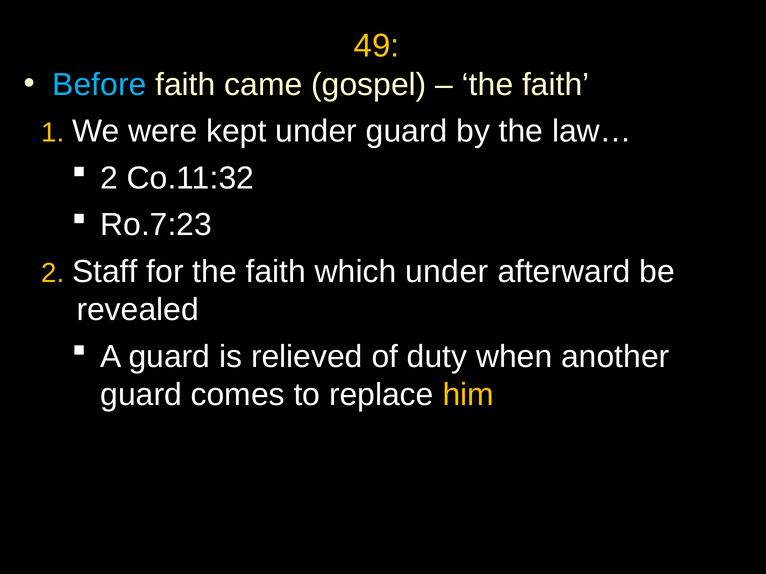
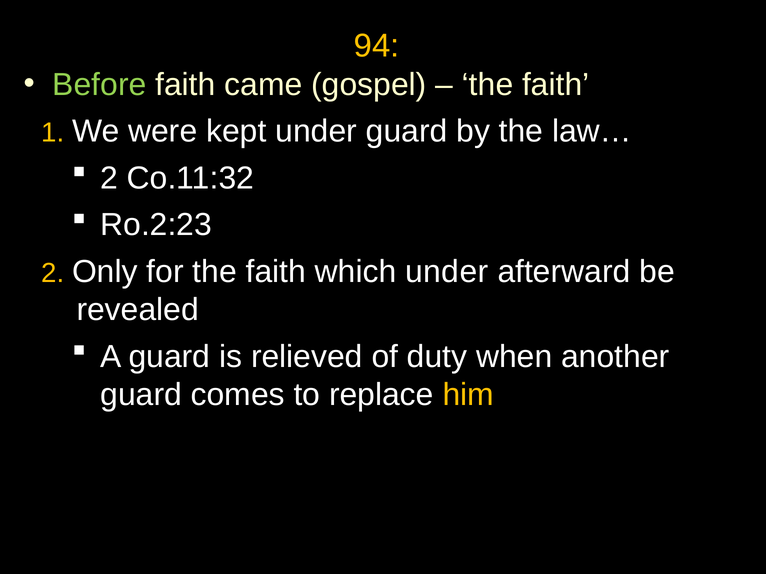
49: 49 -> 94 (377, 46)
Before colour: light blue -> light green (99, 85)
Ro.7:23: Ro.7:23 -> Ro.2:23 (156, 225)
Staff: Staff -> Only (105, 272)
